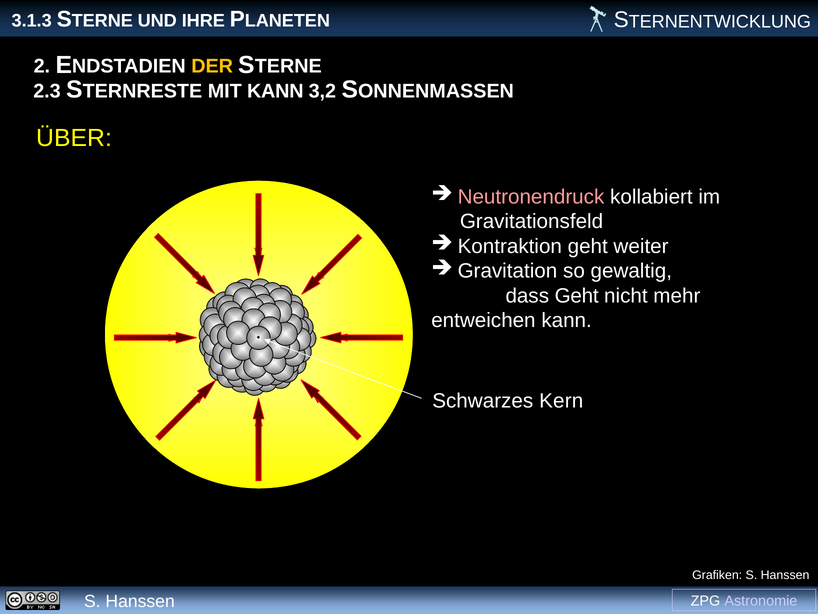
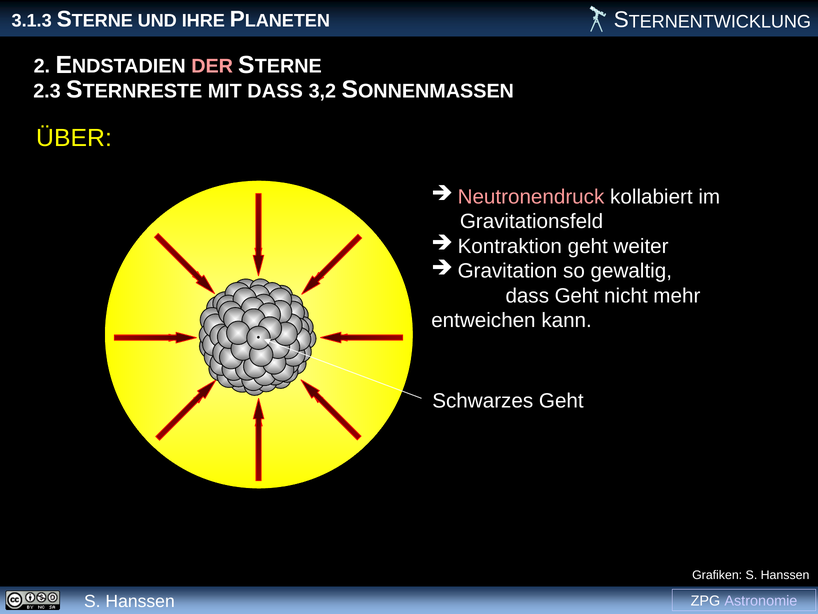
DER colour: yellow -> pink (212, 66)
MIT KANN: KANN -> DASS (275, 91)
Schwarzes Kern: Kern -> Geht (561, 401)
